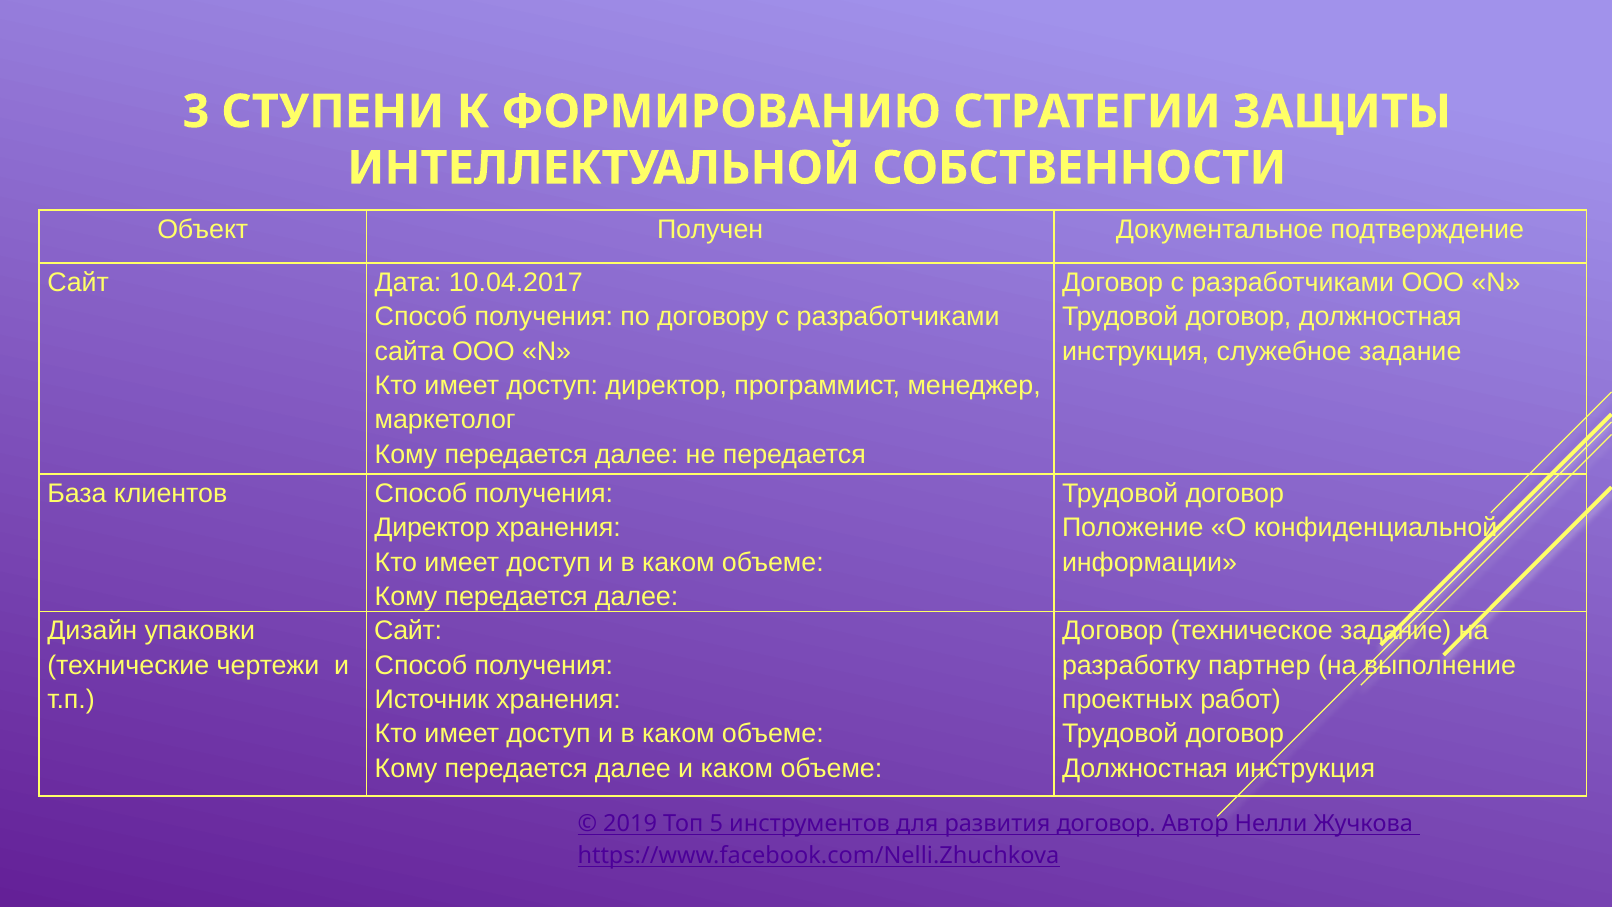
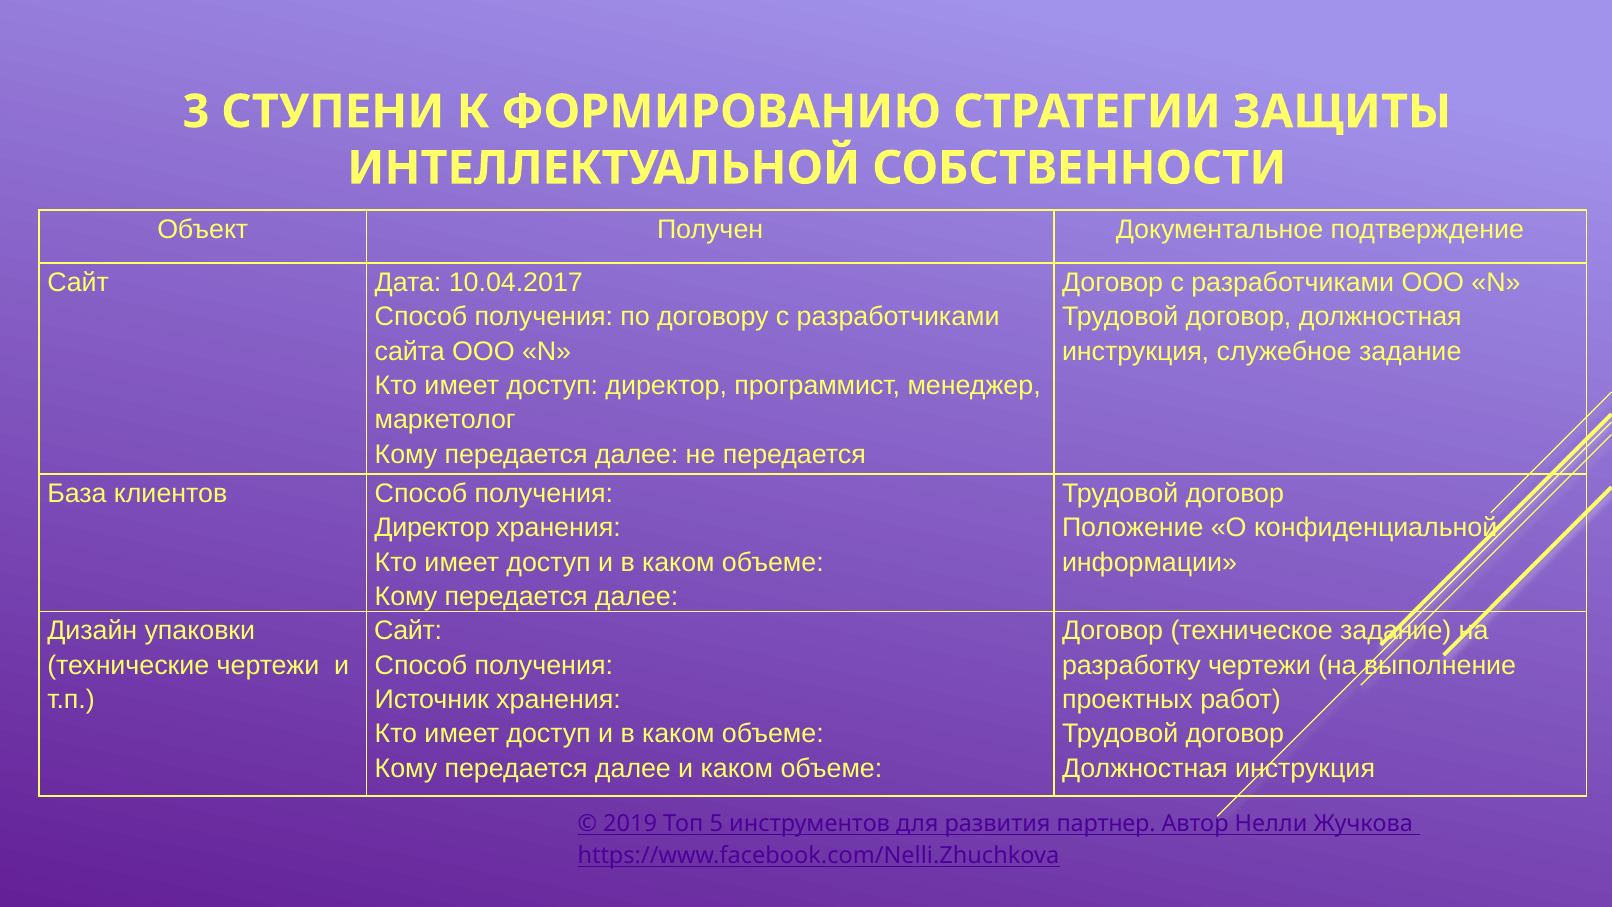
разработку партнер: партнер -> чертежи (1260, 665)
развития договор: договор -> партнер (1106, 823)
